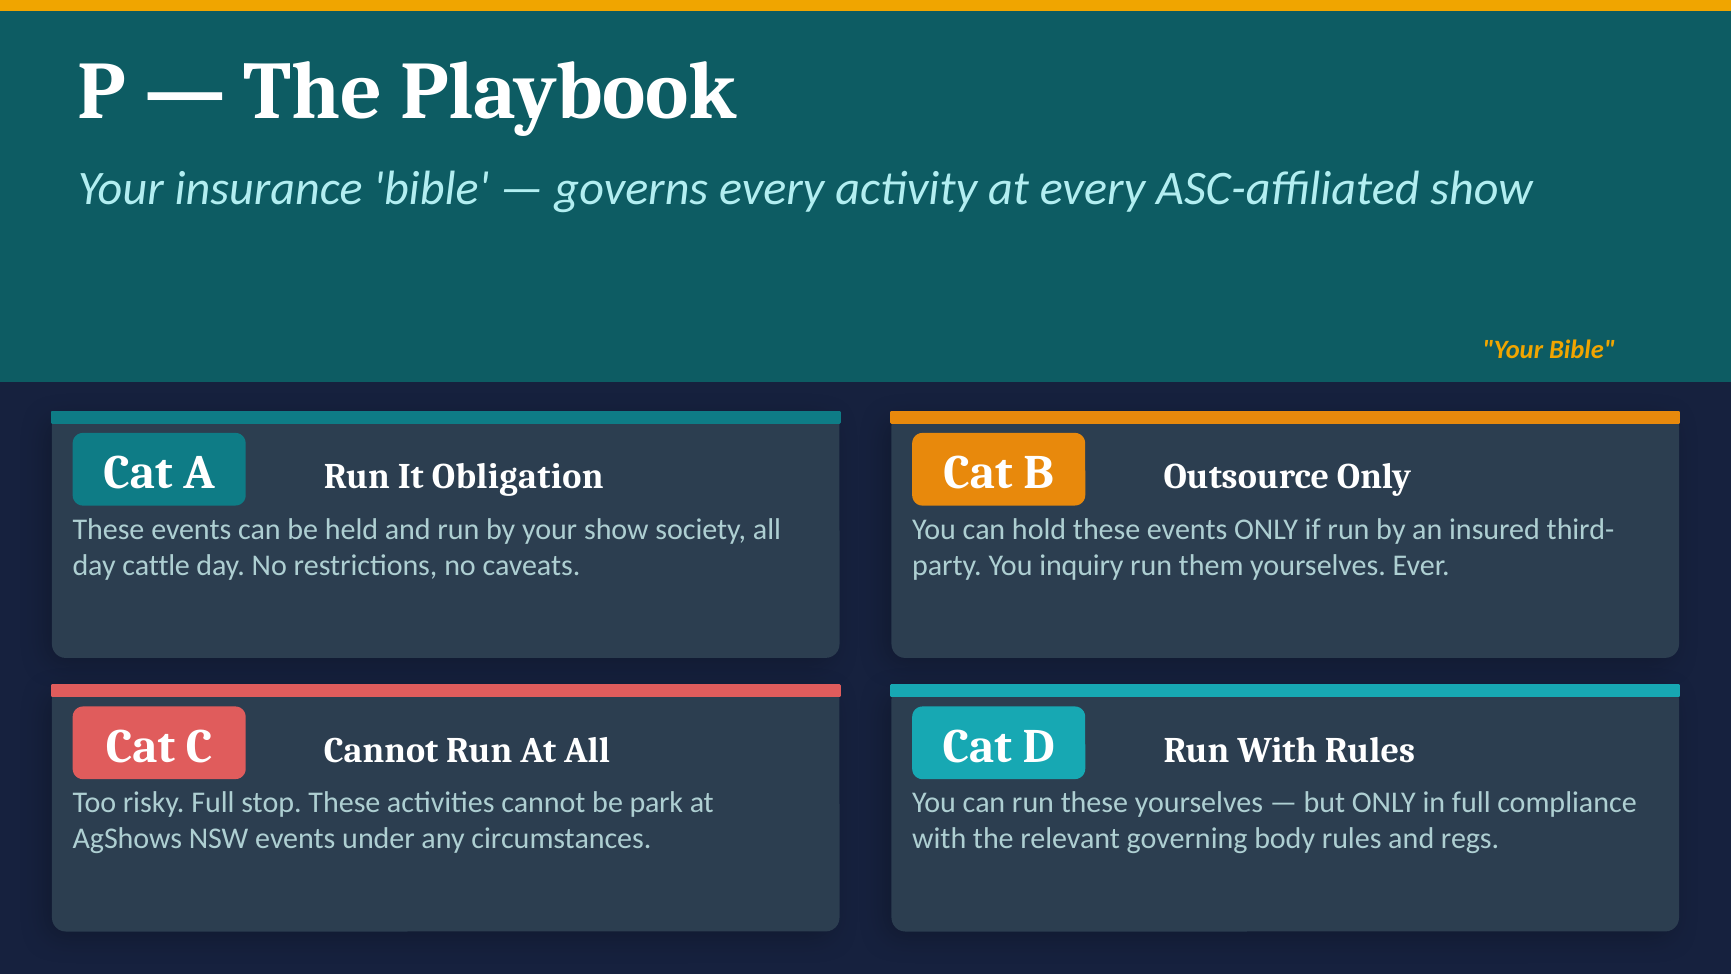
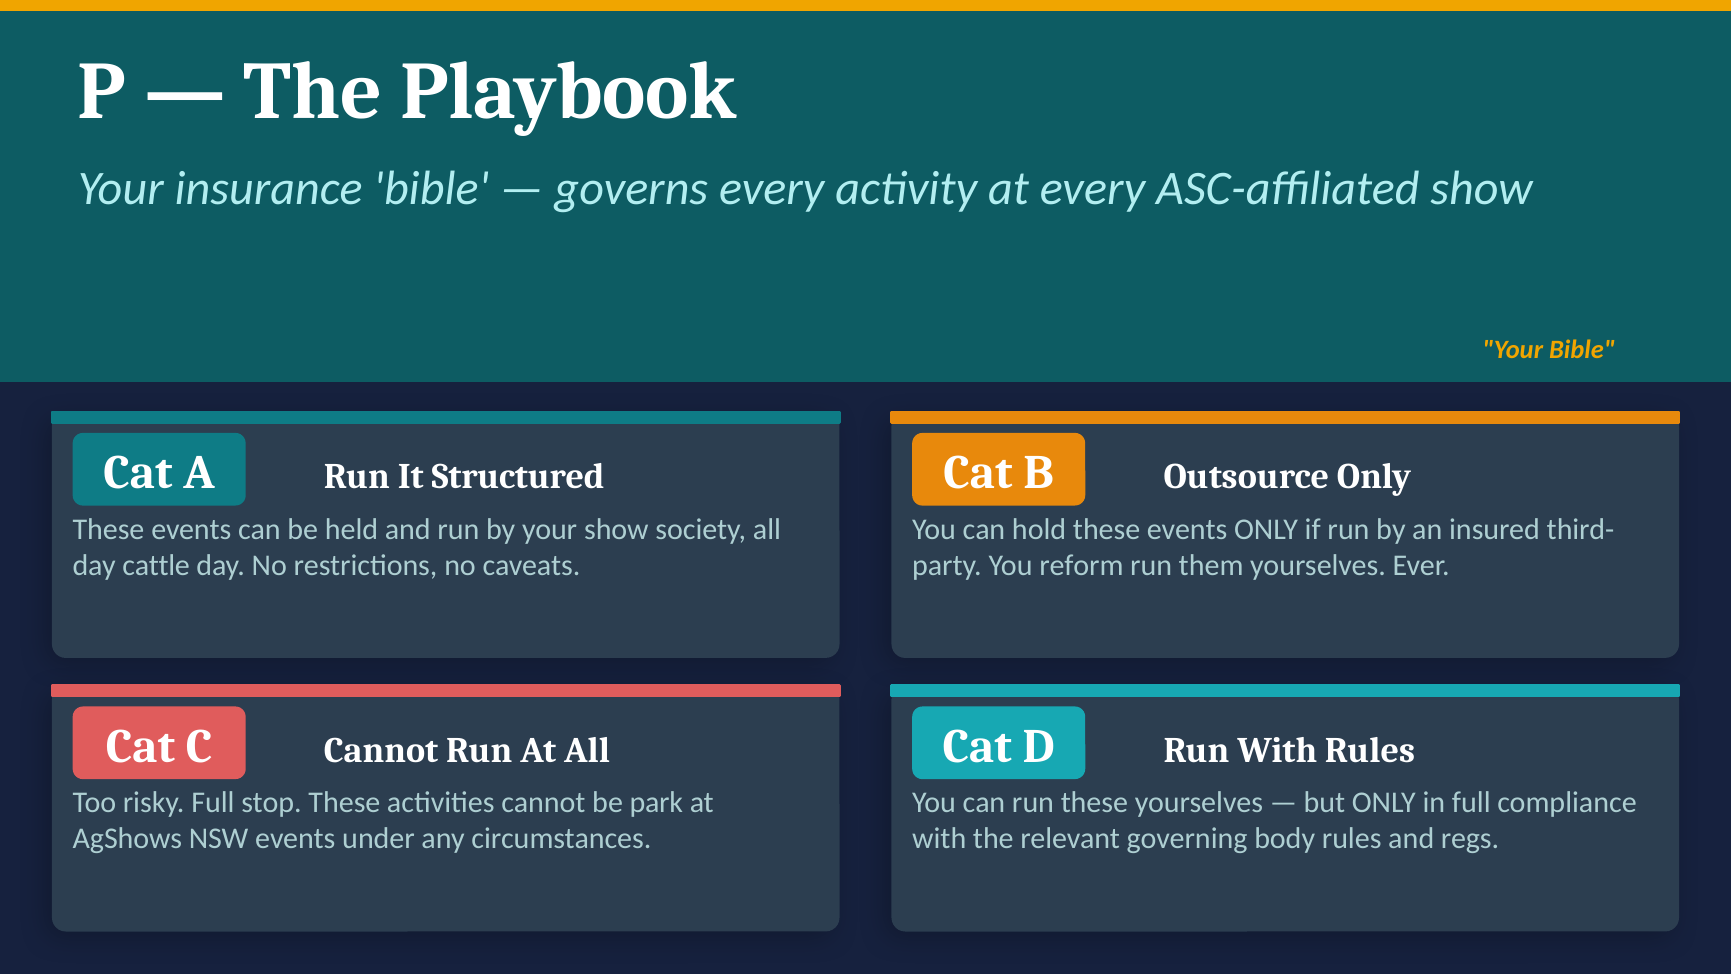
Obligation: Obligation -> Structured (518, 477)
inquiry: inquiry -> reform (1081, 565)
